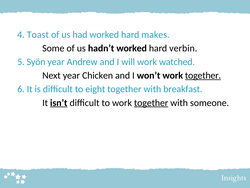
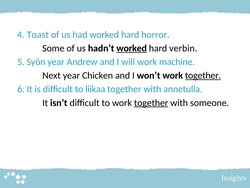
makes: makes -> horror (155, 35)
worked underline: none -> present (132, 48)
watched: watched -> machine (177, 62)
eight: eight -> liikaa (95, 89)
breakfast: breakfast -> annetulla (183, 89)
isn’t underline: present -> none (59, 103)
